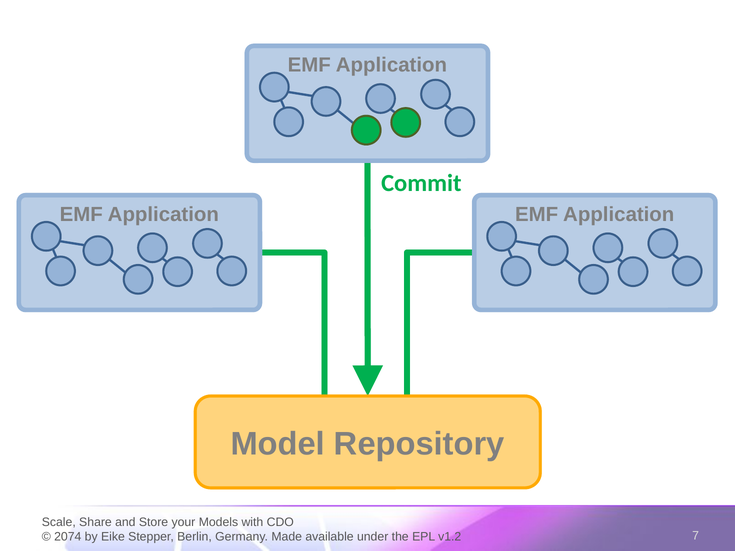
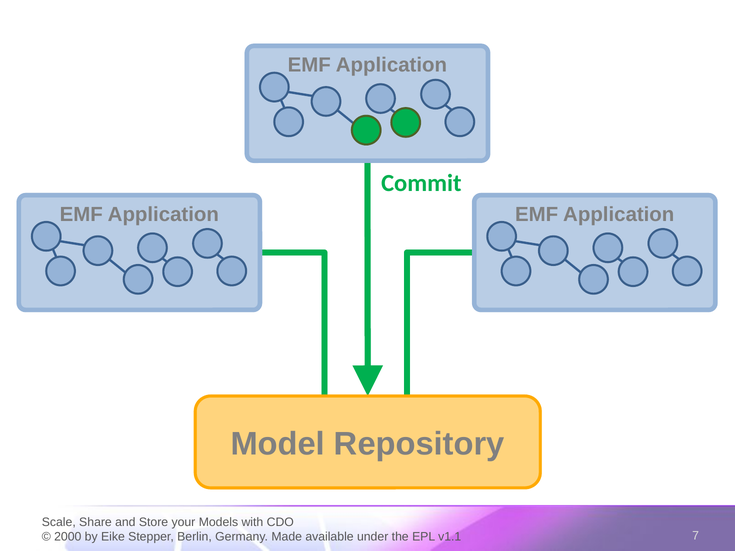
2074: 2074 -> 2000 (68, 537)
v1.2: v1.2 -> v1.1 (450, 537)
